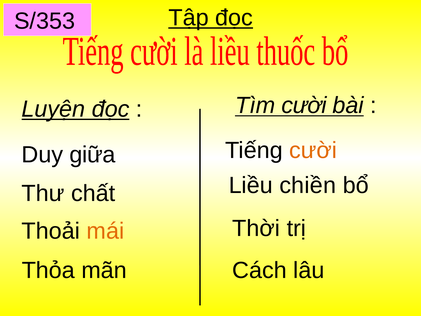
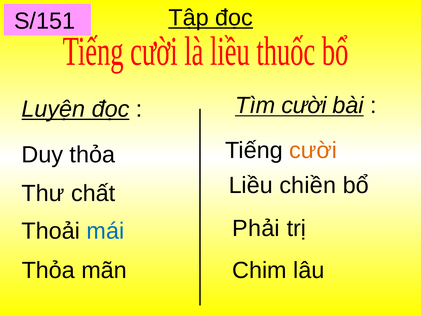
S/353: S/353 -> S/151 (45, 21)
Duy giữa: giữa -> thỏa (92, 155)
Thời: Thời -> Phải (256, 228)
mái colour: orange -> blue (105, 231)
Cách: Cách -> Chim (259, 270)
